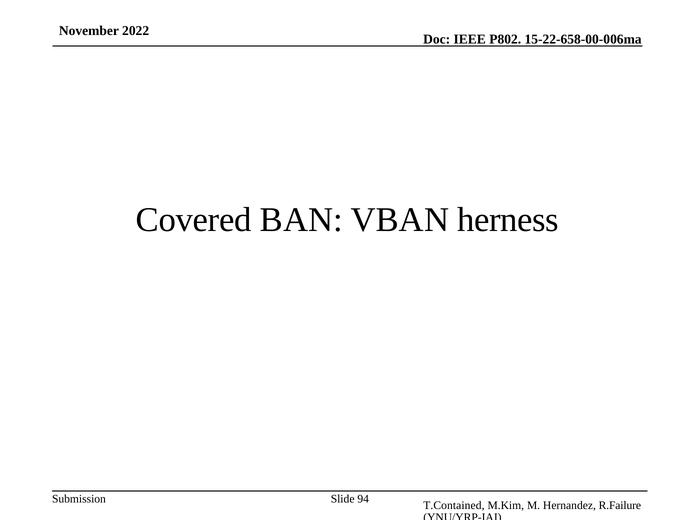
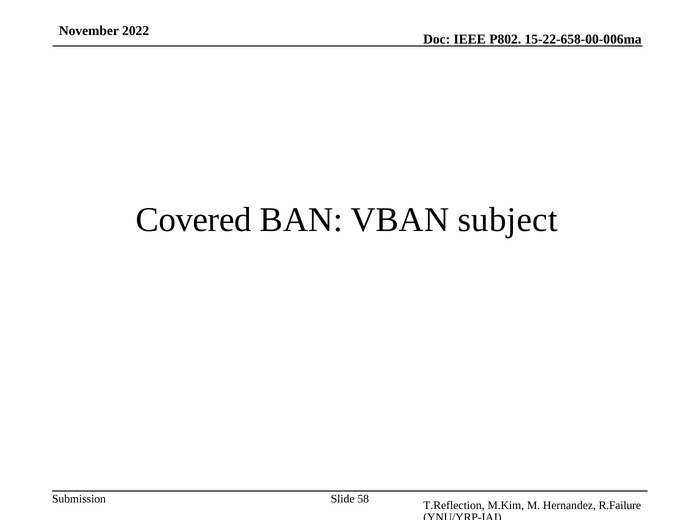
herness: herness -> subject (508, 220)
94: 94 -> 58 (363, 499)
T.Contained: T.Contained -> T.Reflection (454, 506)
